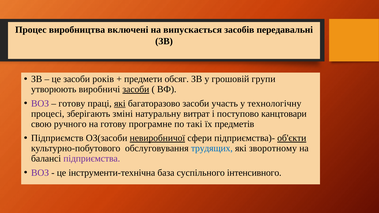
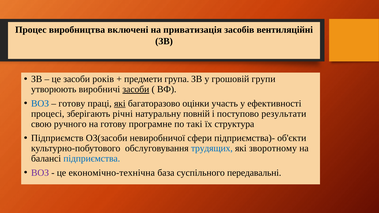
випускається: випускається -> приватизація (193, 30)
передавальні: передавальні -> вентиляційні (285, 30)
обсяг: обсяг -> група (177, 79)
ВОЗ colour: purple -> blue (40, 104)
багаторазово засоби: засоби -> оцінки (196, 104)
технологічну: технологічну -> ефективності (274, 104)
зміні: зміні -> річні (123, 114)
витрат: витрат -> повній (197, 114)
канцтовари: канцтовари -> результати (284, 114)
предметів: предметів -> структура (234, 124)
невиробничої underline: present -> none (157, 138)
об'єкти underline: present -> none (292, 138)
підприємства colour: purple -> blue (92, 159)
інструменти-технічна: інструменти-технічна -> економічно-технічна (112, 173)
інтенсивного: інтенсивного -> передавальні (254, 173)
